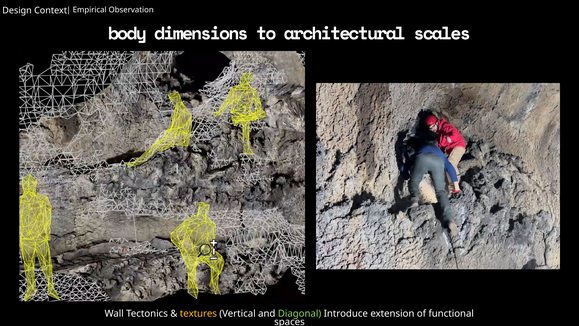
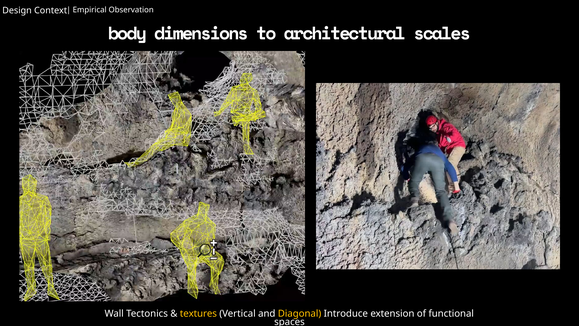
Diagonal colour: light green -> yellow (300, 314)
